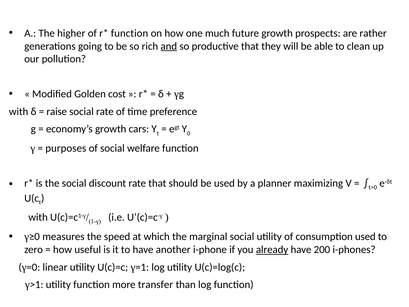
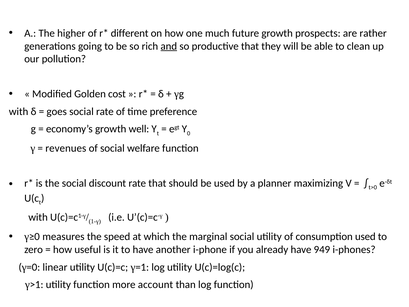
function: function -> different (130, 33)
raise: raise -> goes (57, 112)
cars: cars -> well (139, 129)
purposes: purposes -> revenues (66, 148)
already underline: present -> none (272, 249)
200: 200 -> 949 (322, 249)
transfer: transfer -> account (156, 284)
